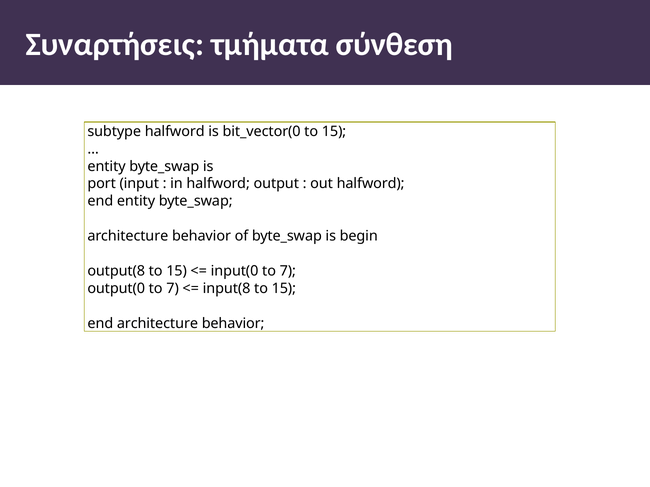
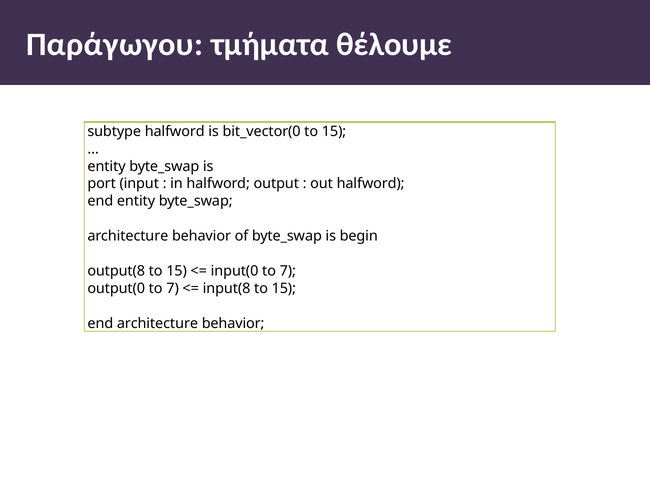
Συναρτήσεις: Συναρτήσεις -> Παράγωγου (115, 45)
σύνθεση: σύνθεση -> θέλουµε (394, 45)
